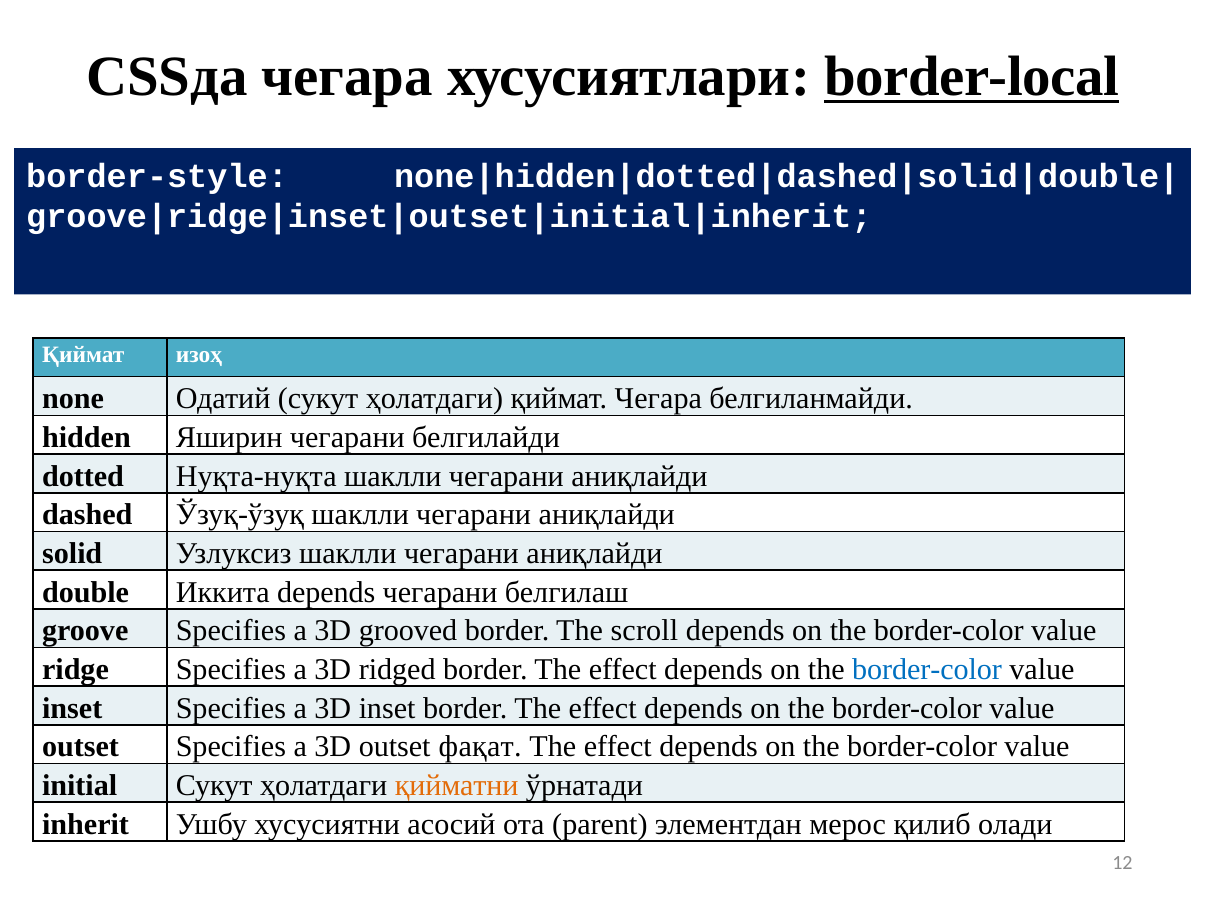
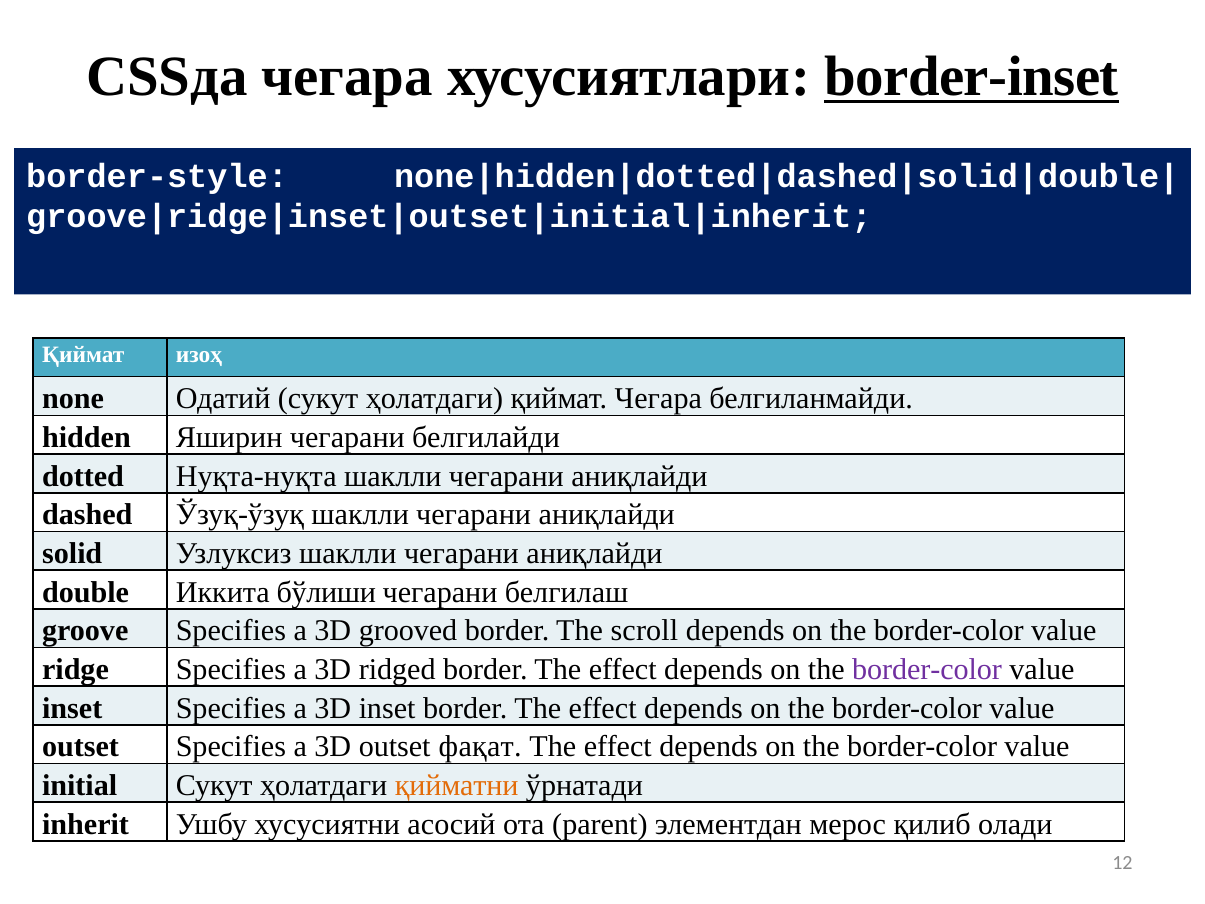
border-local: border-local -> border-inset (972, 76)
Иккита depends: depends -> бўлиши (326, 592)
border-color colour: blue -> purple (927, 669)
